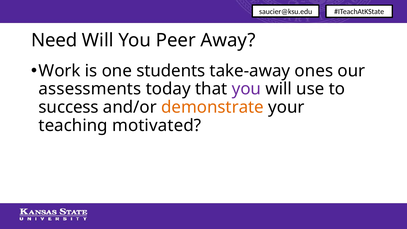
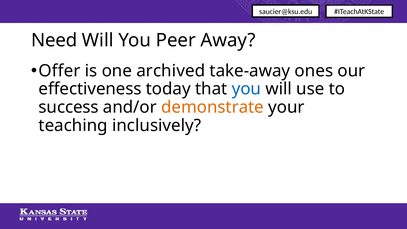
Work: Work -> Offer (60, 71)
students: students -> archived (171, 71)
assessments: assessments -> effectiveness (90, 89)
you colour: purple -> blue (246, 89)
motivated: motivated -> inclusively (157, 126)
